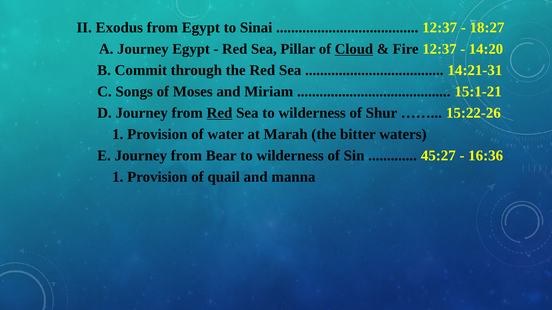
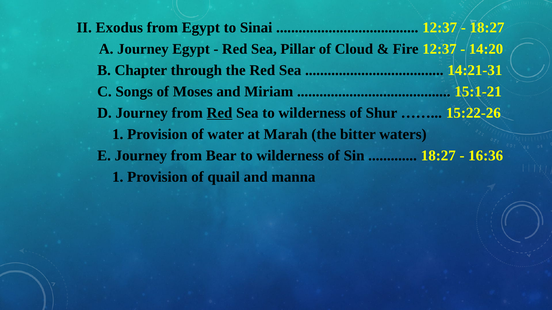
Cloud underline: present -> none (354, 49)
Commit: Commit -> Chapter (141, 70)
45:27: 45:27 -> 18:27 (438, 156)
